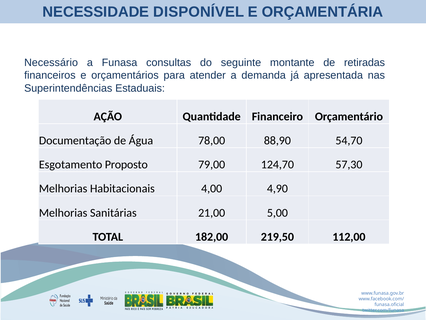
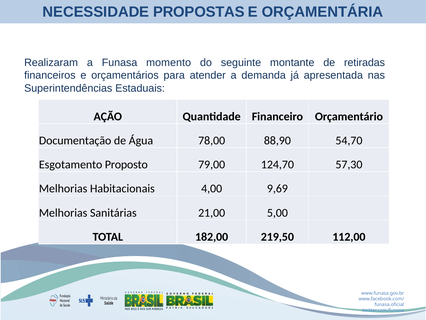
DISPONÍVEL: DISPONÍVEL -> PROPOSTAS (199, 12)
Necessário: Necessário -> Realizaram (51, 62)
consultas: consultas -> momento (169, 62)
4,90: 4,90 -> 9,69 (277, 188)
